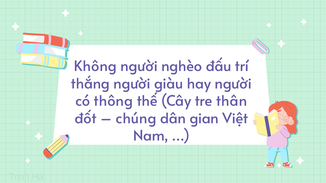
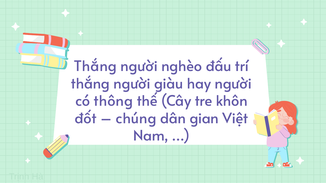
Không: Không -> Thắng (95, 67)
thân: thân -> khôn (232, 101)
